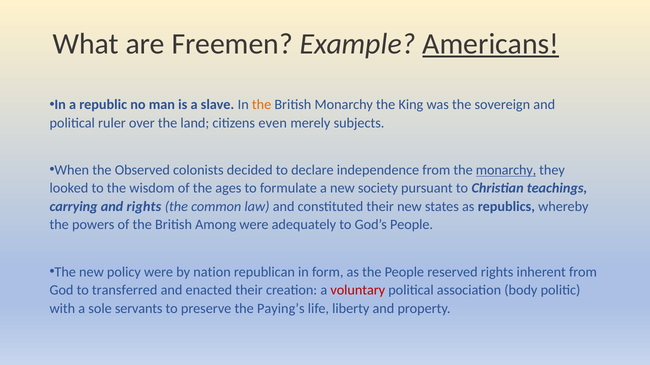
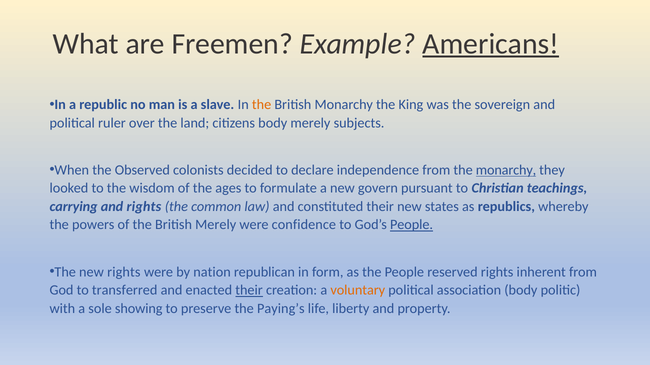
citizens even: even -> body (273, 123)
society: society -> govern (378, 189)
British Among: Among -> Merely (216, 225)
adequately: adequately -> confidence (304, 225)
People underline: none -> present (412, 225)
new policy: policy -> rights (124, 272)
their underline: none -> present (249, 291)
voluntary colour: red -> orange (358, 291)
servants: servants -> showing (139, 309)
